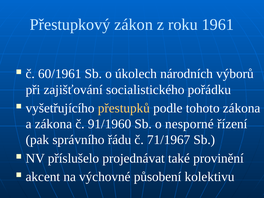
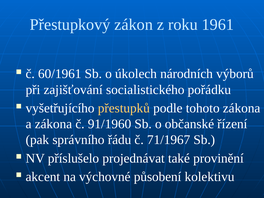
nesporné: nesporné -> občanské (190, 124)
